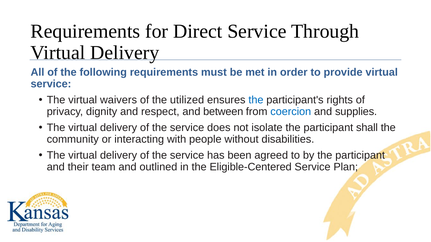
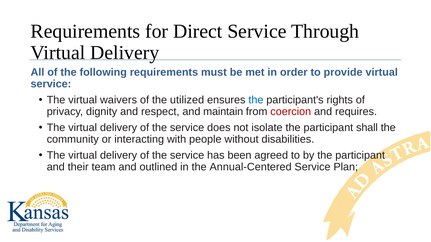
between: between -> maintain (223, 112)
coercion colour: blue -> red (291, 112)
supplies: supplies -> requires (356, 112)
Eligible-Centered: Eligible-Centered -> Annual-Centered (251, 167)
